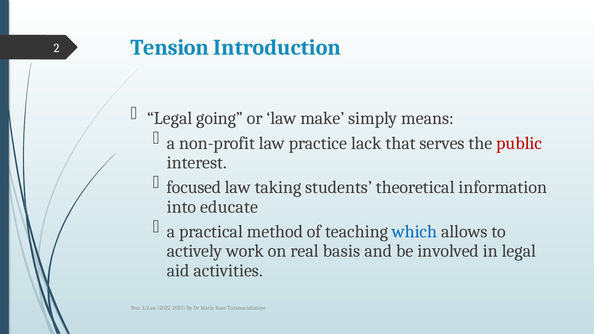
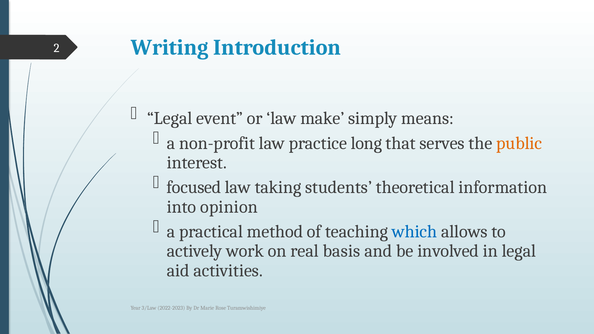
Tension: Tension -> Writing (170, 48)
going: going -> event (220, 118)
lack: lack -> long (366, 143)
public colour: red -> orange (519, 143)
educate: educate -> opinion (229, 207)
